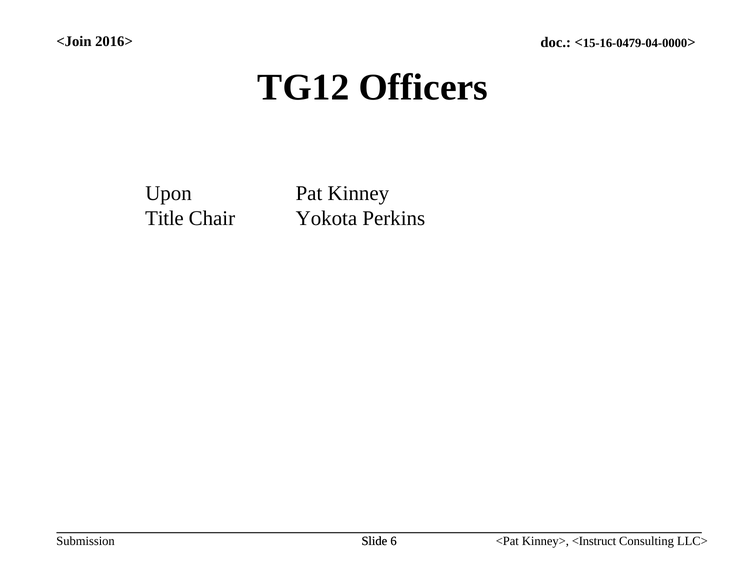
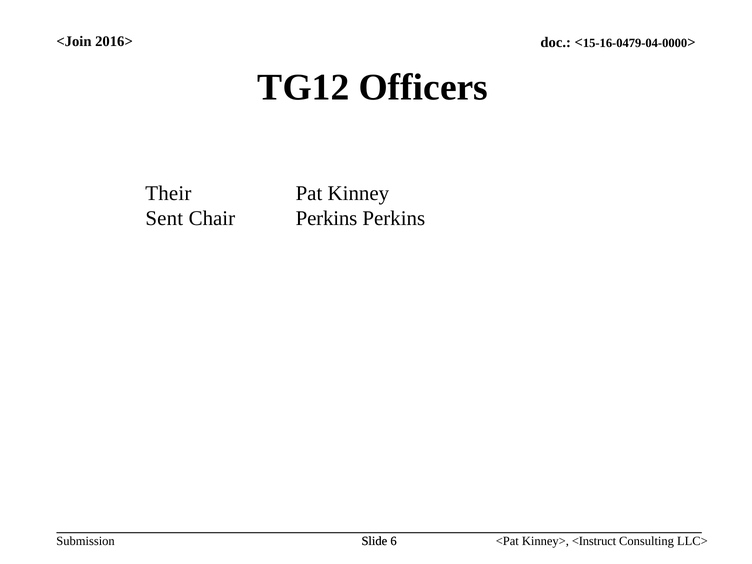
Upon: Upon -> Their (168, 193)
Title: Title -> Sent (164, 218)
Chair Yokota: Yokota -> Perkins (327, 218)
